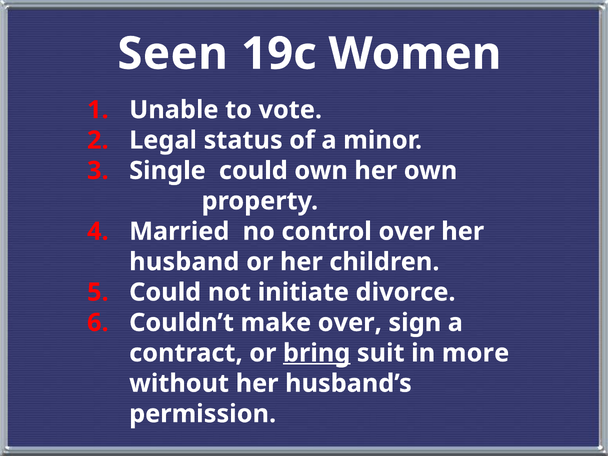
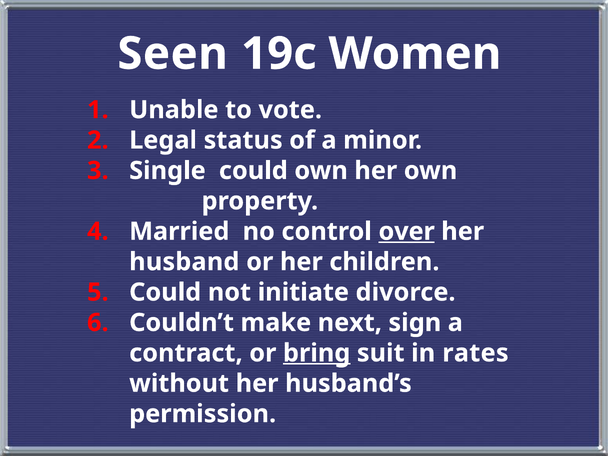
over underline: none -> present (407, 231)
make over: over -> next (350, 323)
more: more -> rates (475, 353)
